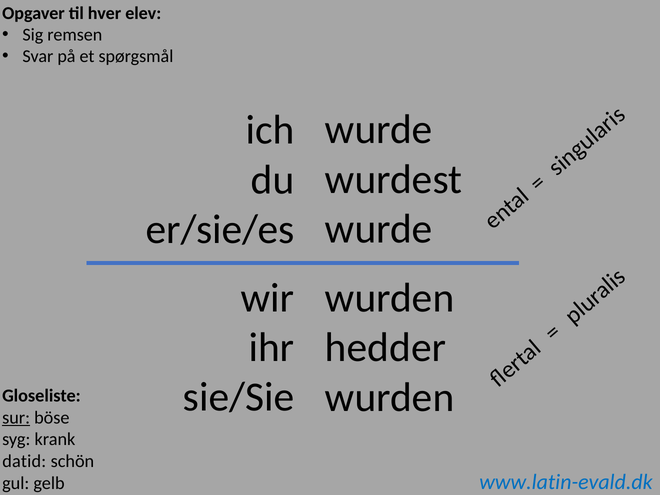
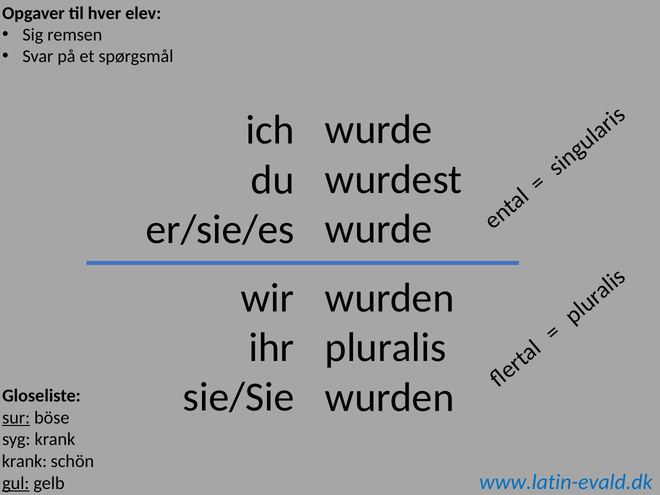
hedder: hedder -> pluralis (386, 348)
datid: datid -> krank (24, 461)
gul underline: none -> present (16, 483)
